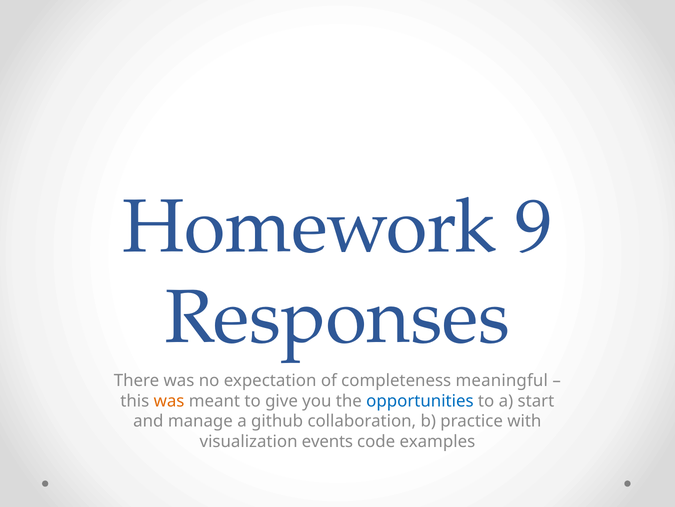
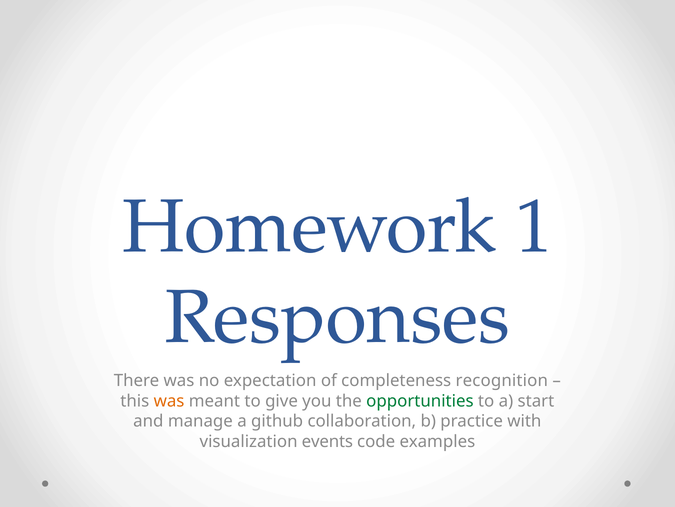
9: 9 -> 1 (534, 227)
meaningful: meaningful -> recognition (502, 380)
opportunities colour: blue -> green (420, 401)
